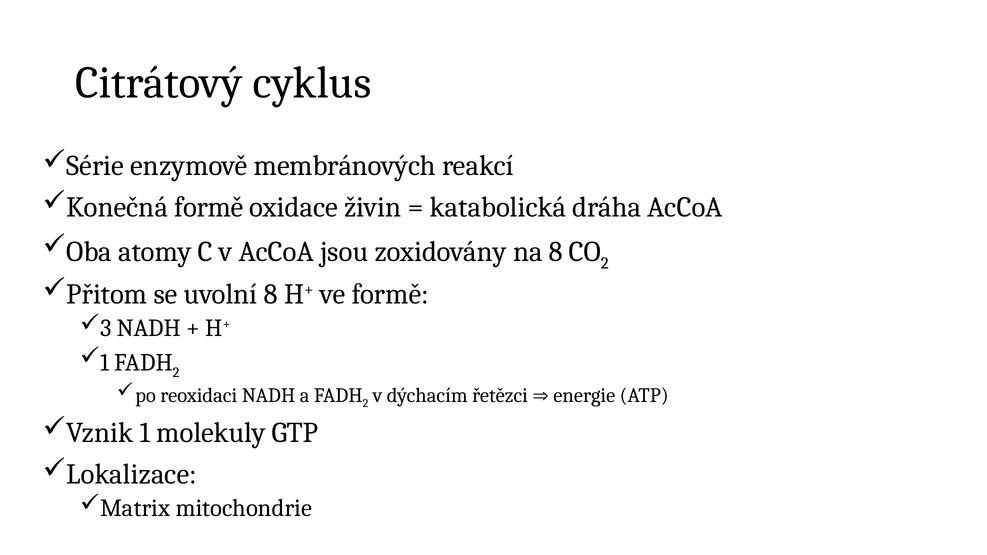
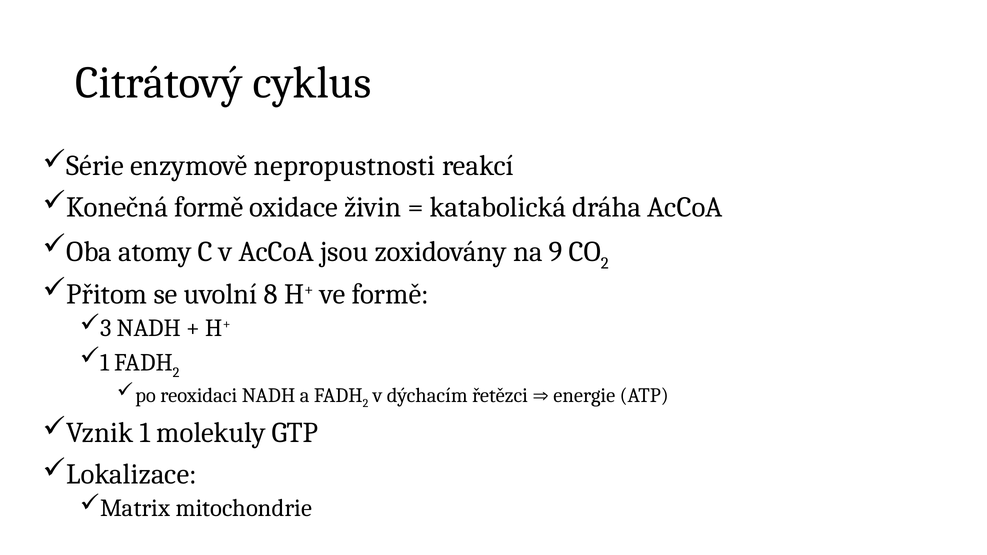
membránových: membránových -> nepropustnosti (345, 166)
na 8: 8 -> 9 (556, 252)
